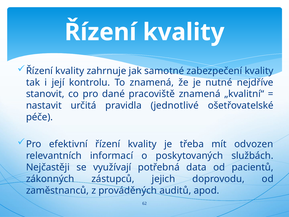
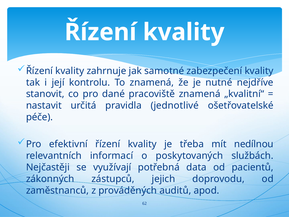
odvozen: odvozen -> nedílnou (254, 144)
